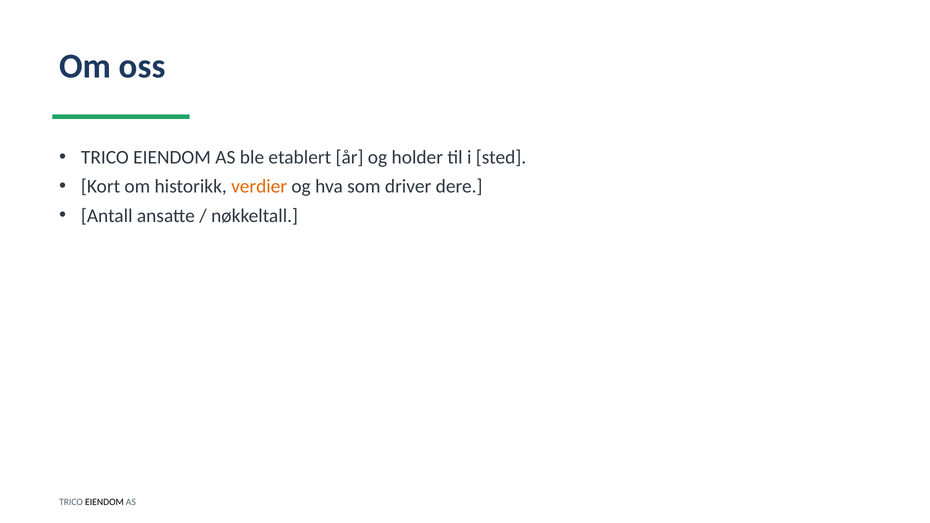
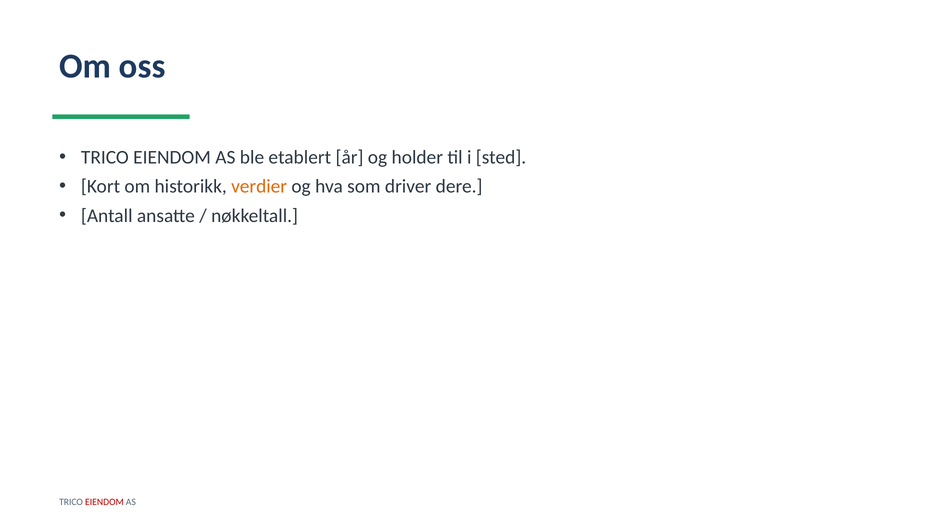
EIENDOM colour: black -> red (104, 502)
